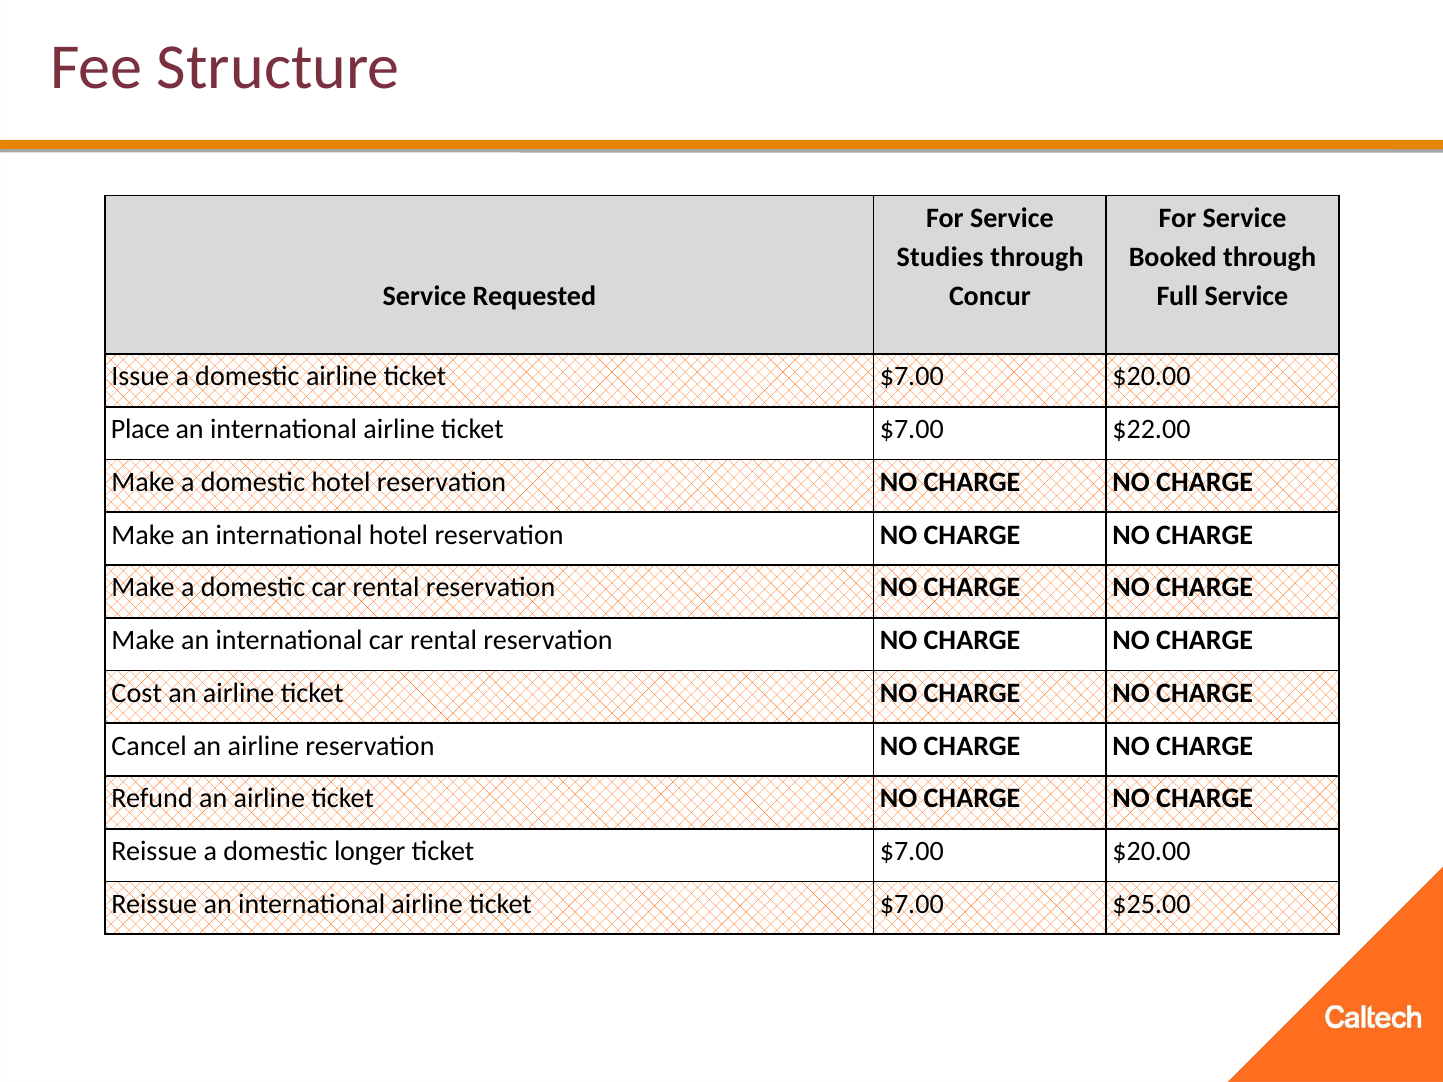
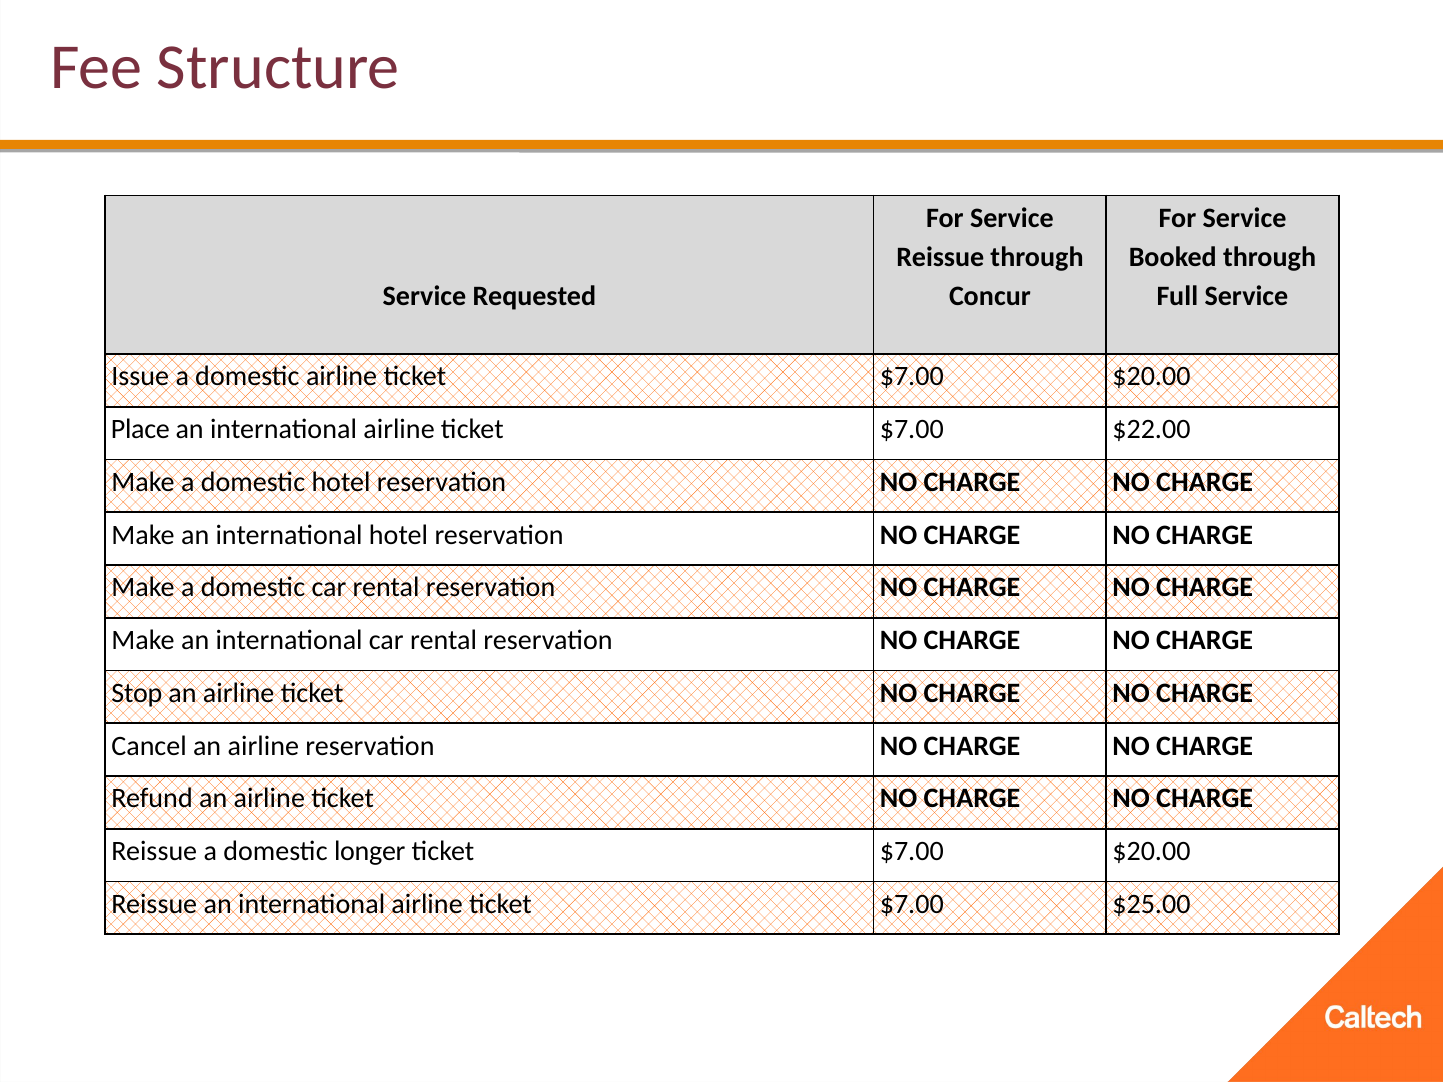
Studies: Studies -> Reissue (940, 257)
Cost: Cost -> Stop (137, 693)
